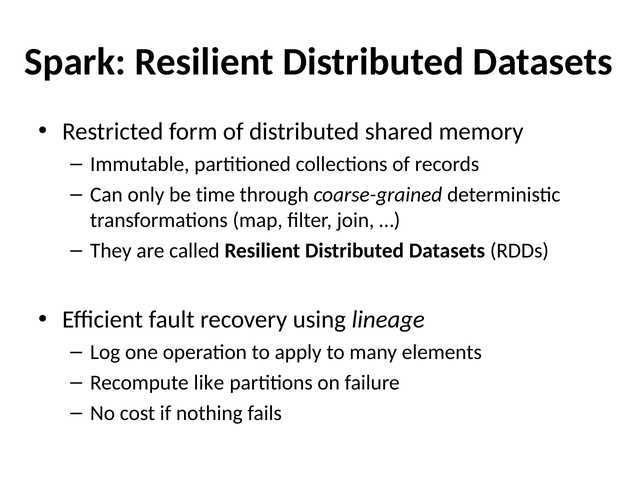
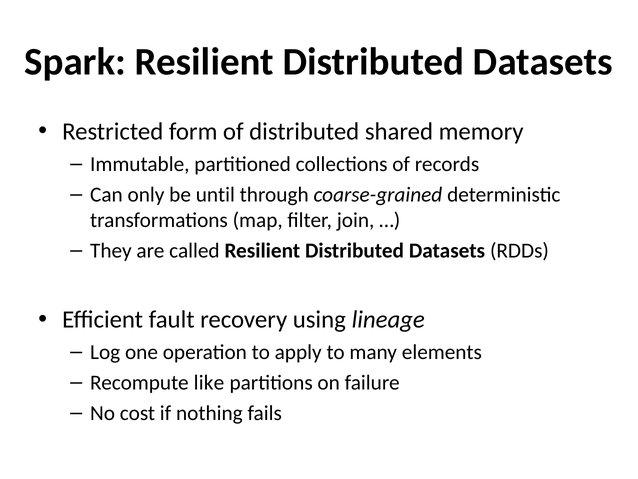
time: time -> until (215, 194)
